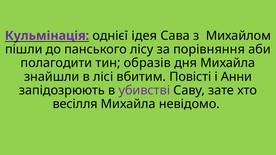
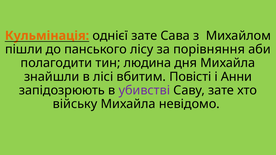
Кульмінація colour: purple -> orange (47, 36)
однієї ідея: ідея -> зате (144, 36)
образів: образів -> людина (147, 63)
весілля: весілля -> війську (75, 104)
